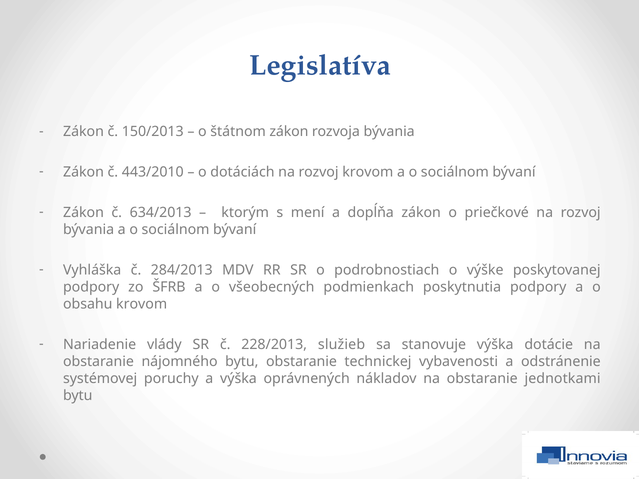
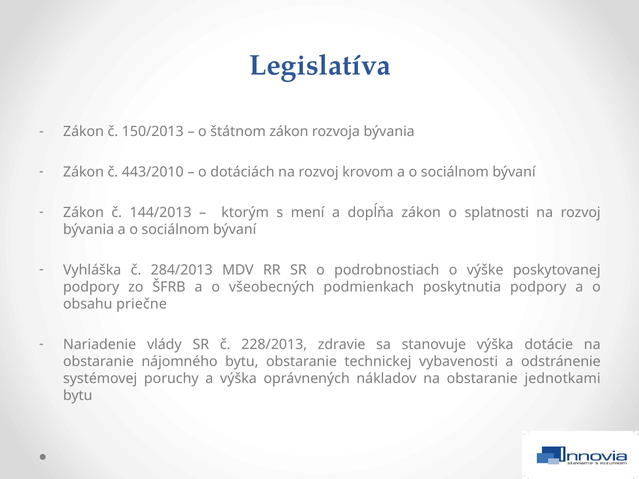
634/2013: 634/2013 -> 144/2013 (161, 213)
priečkové: priečkové -> splatnosti (497, 213)
obsahu krovom: krovom -> priečne (142, 304)
služieb: služieb -> zdravie (342, 345)
